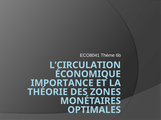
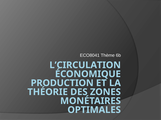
IMPORTANCE: IMPORTANCE -> PRODUCTION (62, 83)
